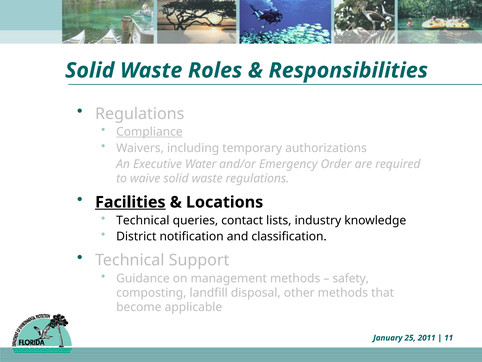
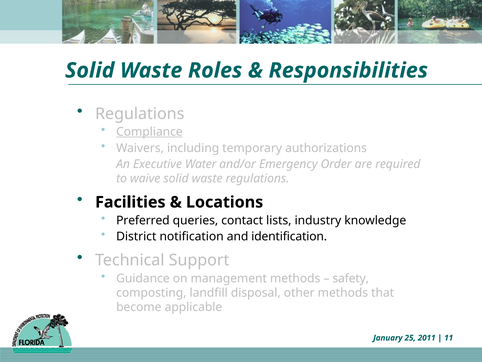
Facilities underline: present -> none (130, 202)
Technical: Technical -> Preferred (143, 220)
classification: classification -> identification (289, 236)
